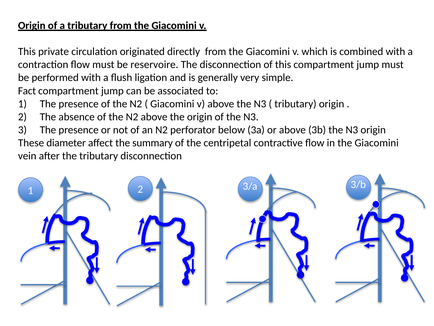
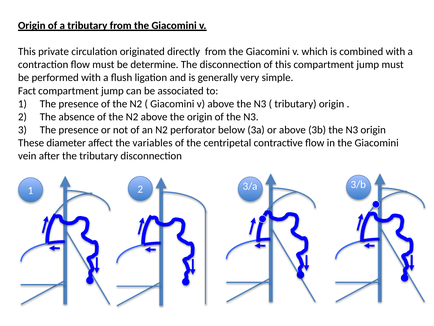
reservoire: reservoire -> determine (154, 65)
summary: summary -> variables (153, 143)
